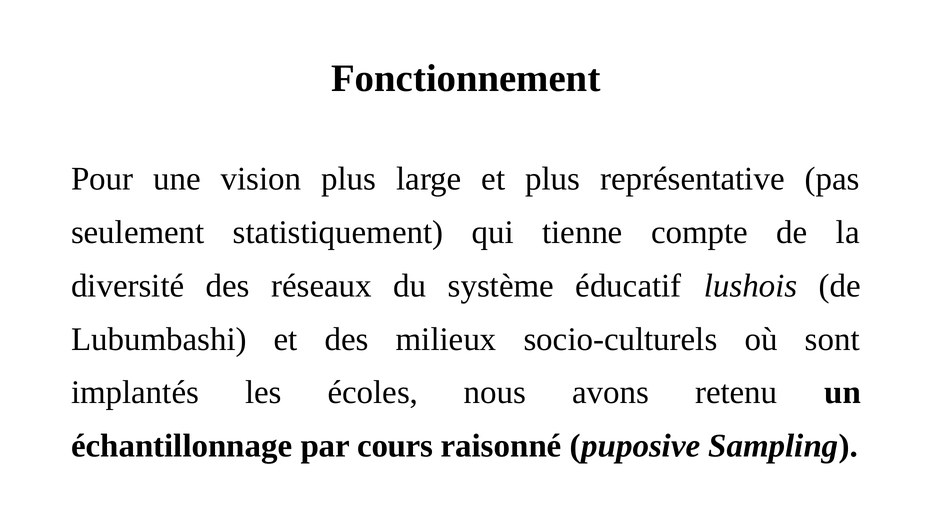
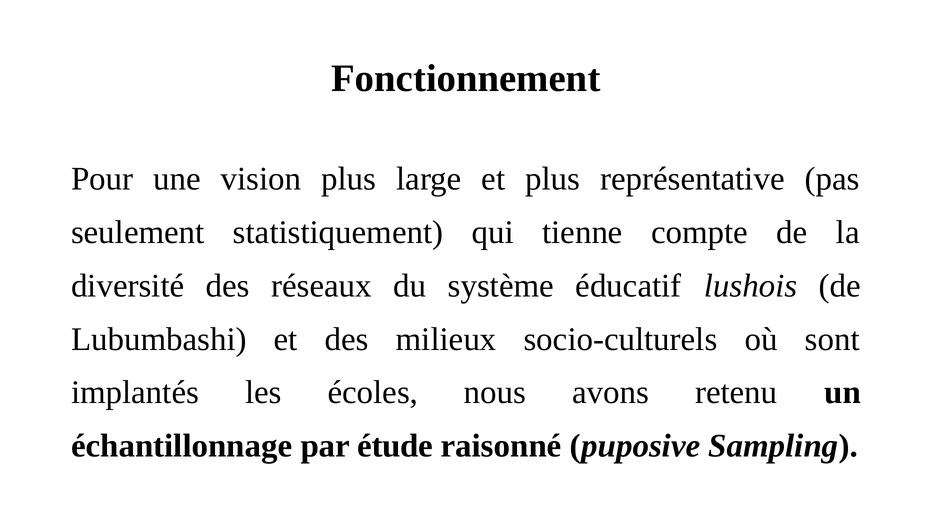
cours: cours -> étude (395, 446)
